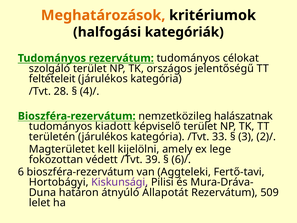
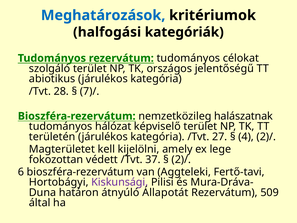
Meghatározások colour: orange -> blue (103, 15)
feltételeit: feltételeit -> abiotikus (52, 79)
4)/: 4)/ -> 7)/ (90, 91)
kiadott: kiadott -> hálózat (113, 126)
33: 33 -> 27 (220, 137)
3: 3 -> 4 (246, 137)
39: 39 -> 37 (153, 159)
6)/: 6)/ -> 2)/ (181, 159)
lelet: lelet -> által (40, 203)
